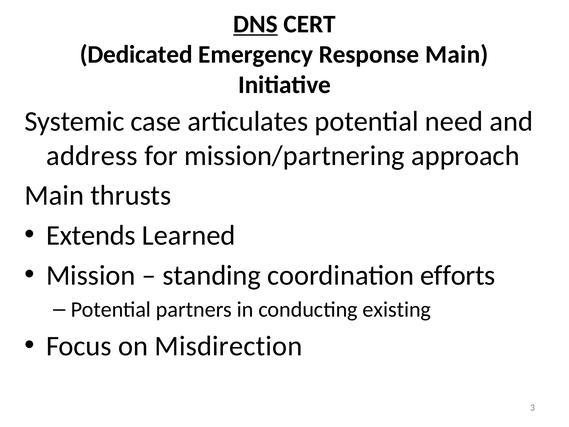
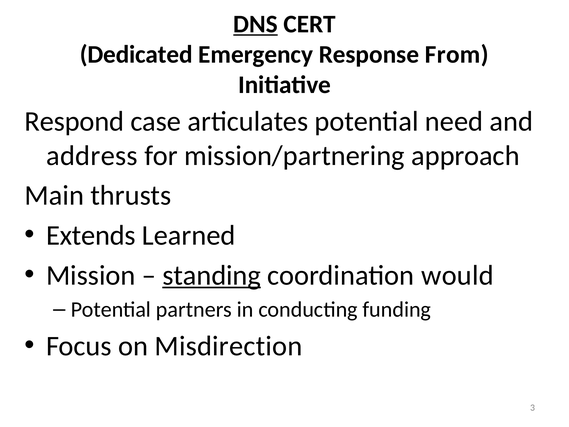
Response Main: Main -> From (457, 54)
Systemic: Systemic -> Respond (74, 121)
standing underline: none -> present (212, 275)
efforts: efforts -> would (457, 275)
existing: existing -> funding (397, 309)
